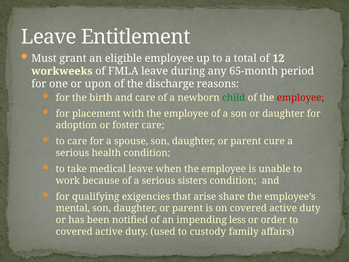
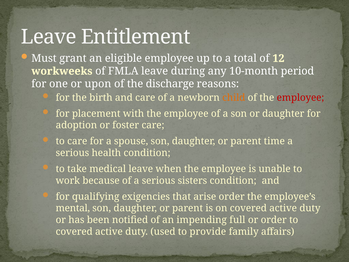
65-month: 65-month -> 10-month (254, 71)
child colour: green -> orange (234, 97)
cure: cure -> time (274, 141)
arise share: share -> order (232, 196)
less: less -> full (237, 220)
custody: custody -> provide (208, 231)
